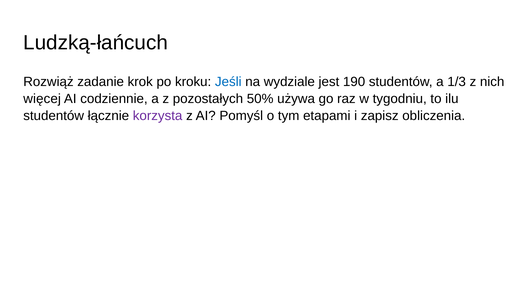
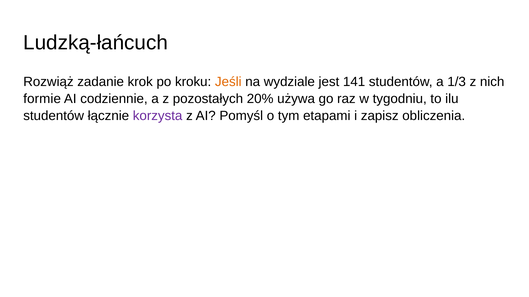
Jeśli colour: blue -> orange (228, 82)
190: 190 -> 141 (354, 82)
więcej: więcej -> formie (42, 99)
50%: 50% -> 20% (260, 99)
